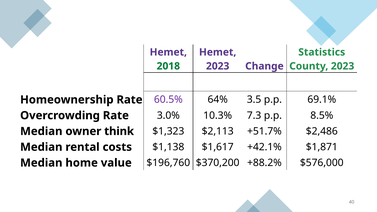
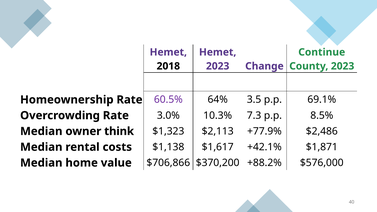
Statistics: Statistics -> Continue (322, 52)
2018 colour: green -> black (168, 66)
+51.7%: +51.7% -> +77.9% (264, 131)
$196,760: $196,760 -> $706,866 (168, 163)
